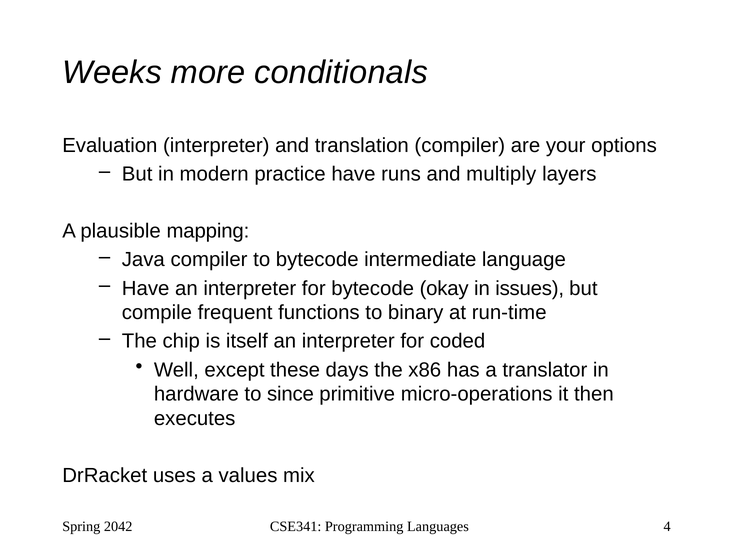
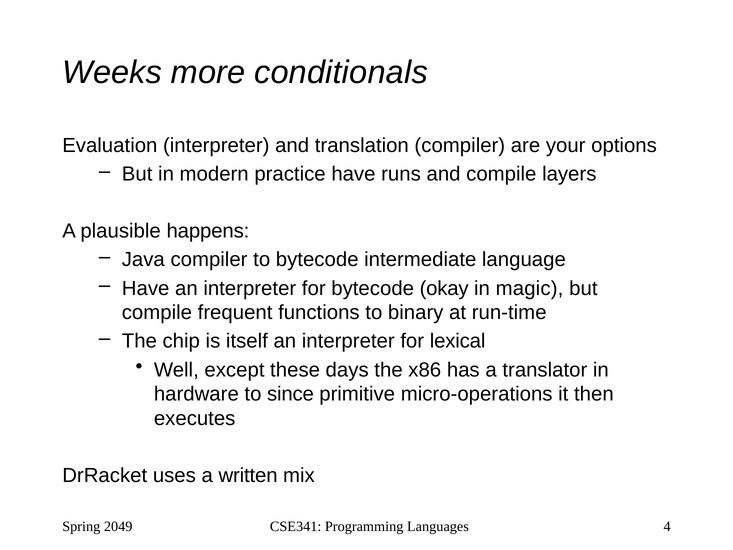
and multiply: multiply -> compile (501, 174)
mapping: mapping -> happens (208, 231)
issues: issues -> magic (529, 288)
coded: coded -> lexical (458, 341)
values: values -> written (248, 476)
2042: 2042 -> 2049 (118, 526)
